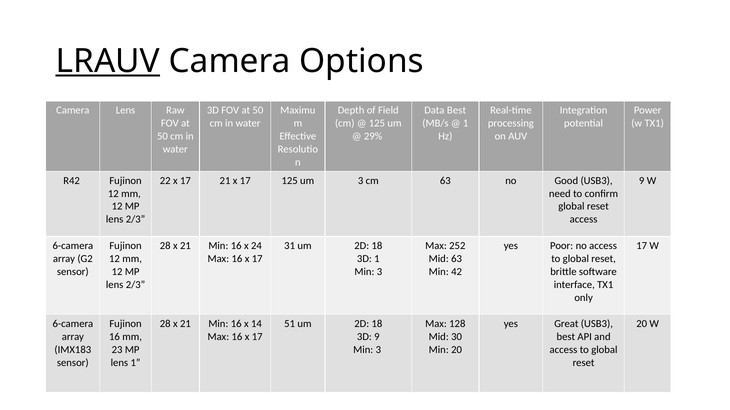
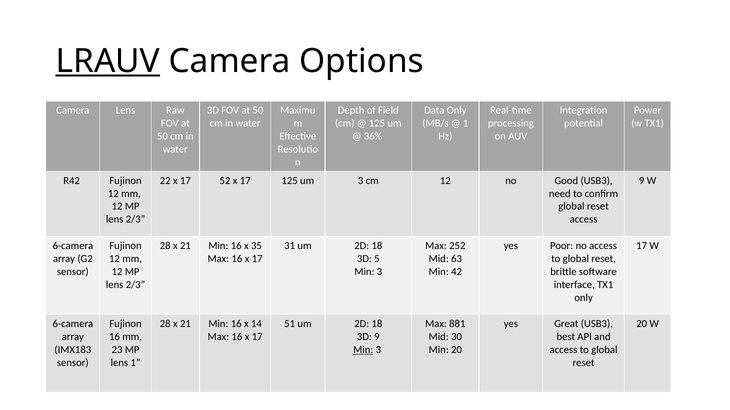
Data Best: Best -> Only (457, 111)
29%: 29% -> 36% (373, 136)
17 21: 21 -> 52 (225, 181)
cm 63: 63 -> 12 (445, 181)
24: 24 -> 35 (256, 246)
3D 1: 1 -> 5 (377, 259)
128: 128 -> 881 (457, 324)
Min underline: none -> present (363, 350)
